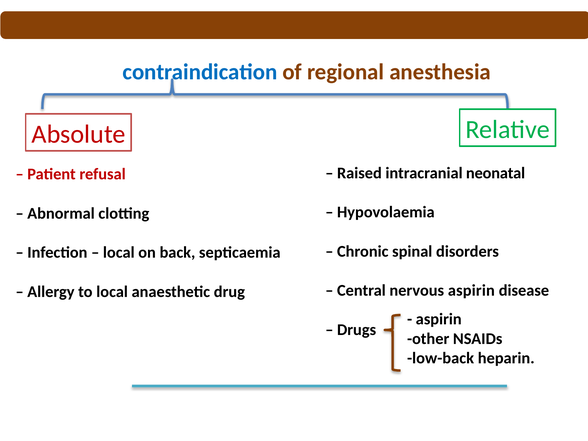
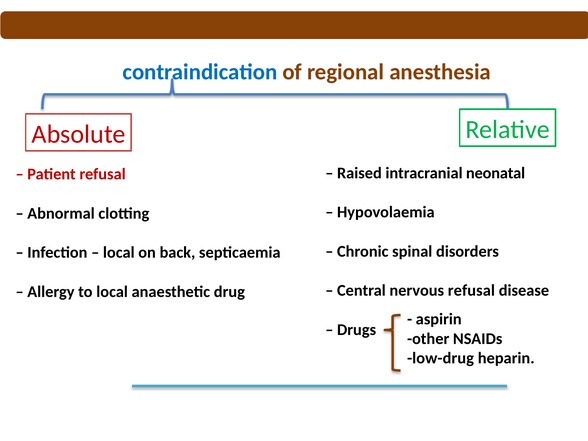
nervous aspirin: aspirin -> refusal (471, 291)
low-back: low-back -> low-drug (441, 358)
